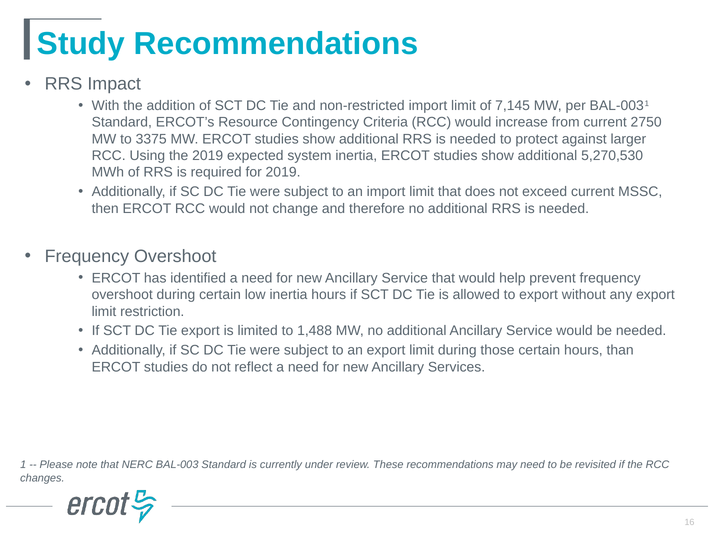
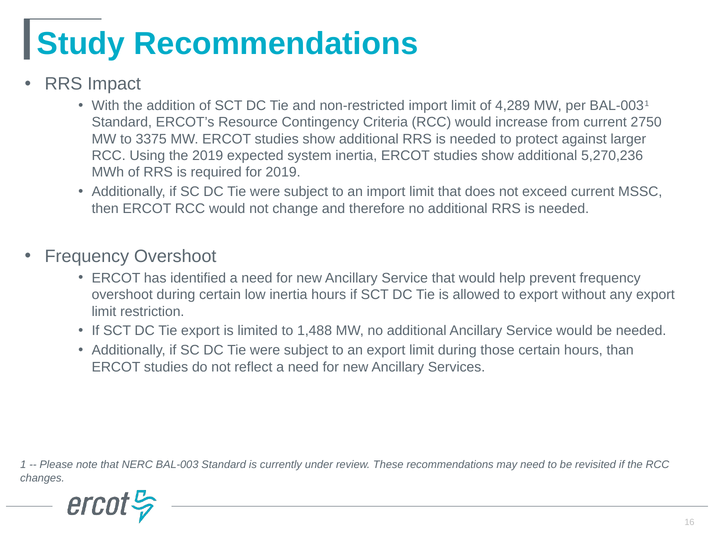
7,145: 7,145 -> 4,289 (513, 106)
5,270,530: 5,270,530 -> 5,270,236 (612, 156)
